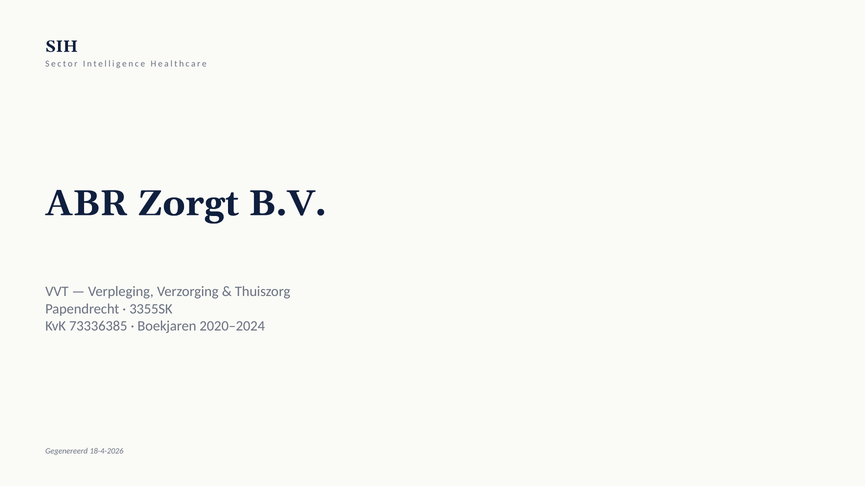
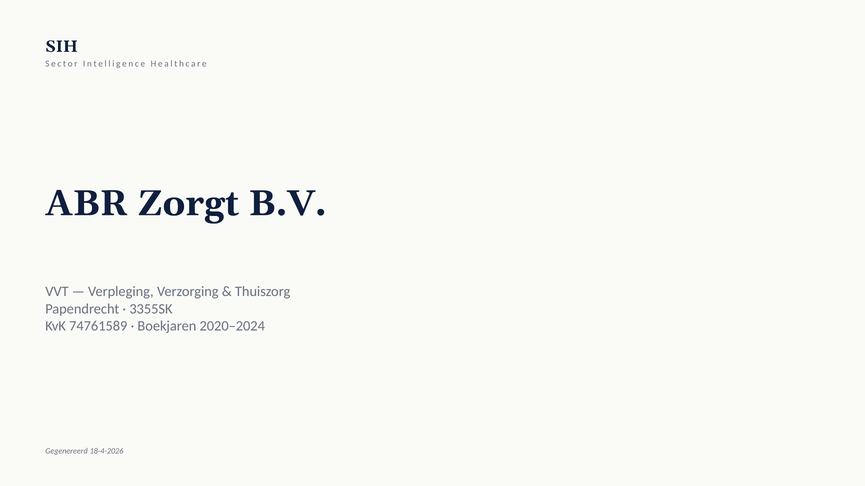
73336385: 73336385 -> 74761589 (98, 326)
